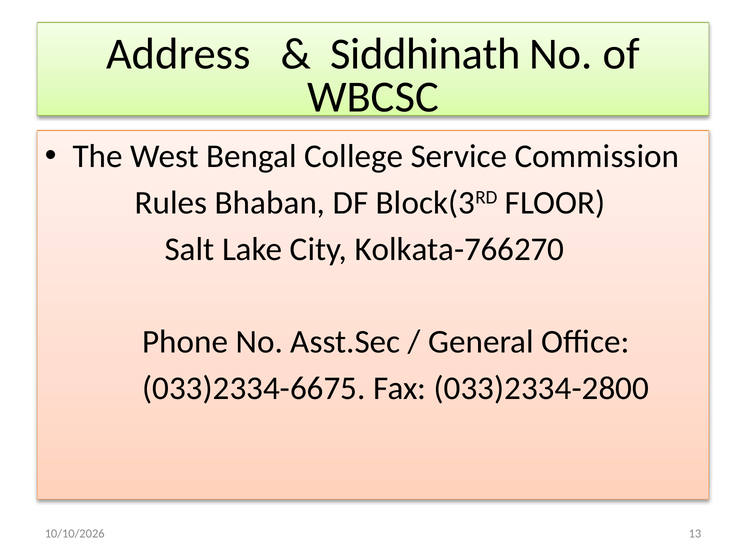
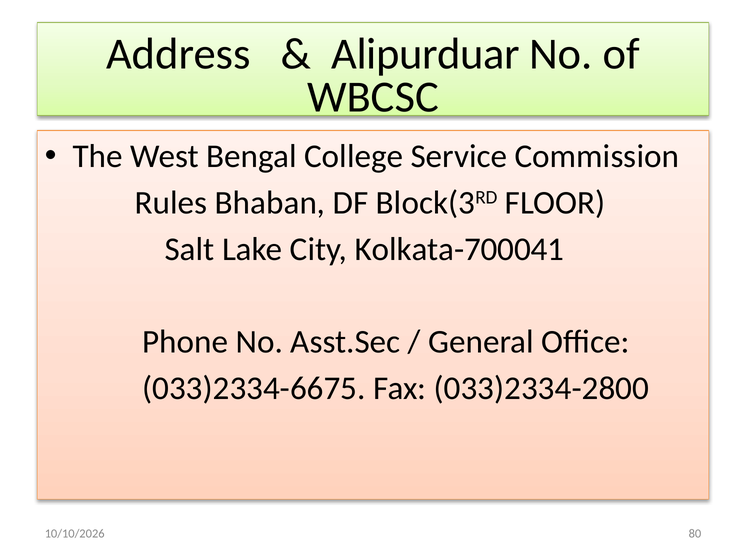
Siddhinath: Siddhinath -> Alipurduar (425, 54)
Kolkata-766270: Kolkata-766270 -> Kolkata-700041 (459, 249)
13: 13 -> 80 (695, 534)
